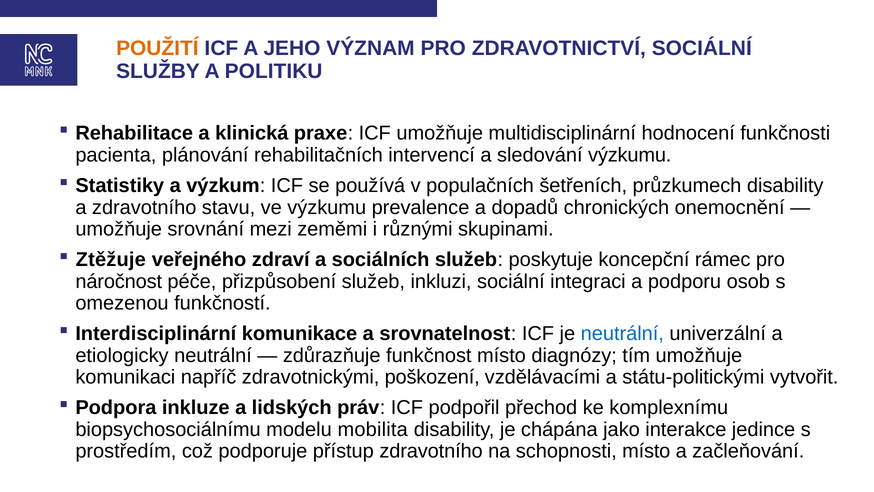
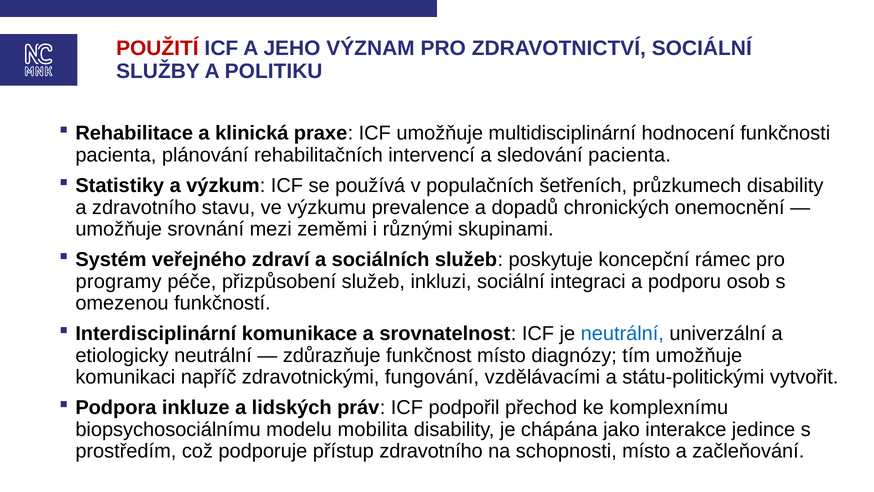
POUŽITÍ colour: orange -> red (157, 49)
sledování výzkumu: výzkumu -> pacienta (630, 155)
Ztěžuje: Ztěžuje -> Systém (111, 260)
náročnost: náročnost -> programy (119, 281)
poškození: poškození -> fungování (432, 377)
